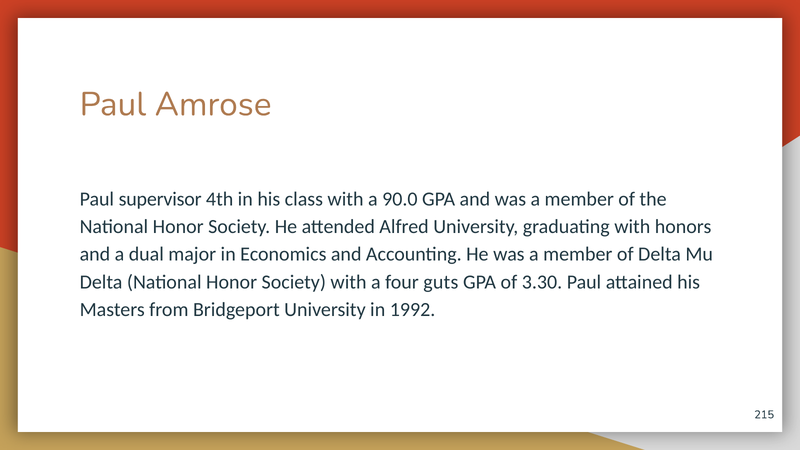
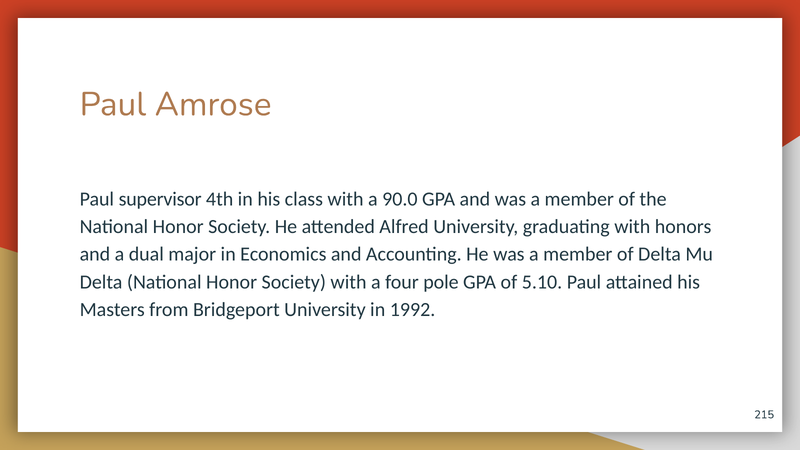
guts: guts -> pole (441, 282)
3.30: 3.30 -> 5.10 (542, 282)
